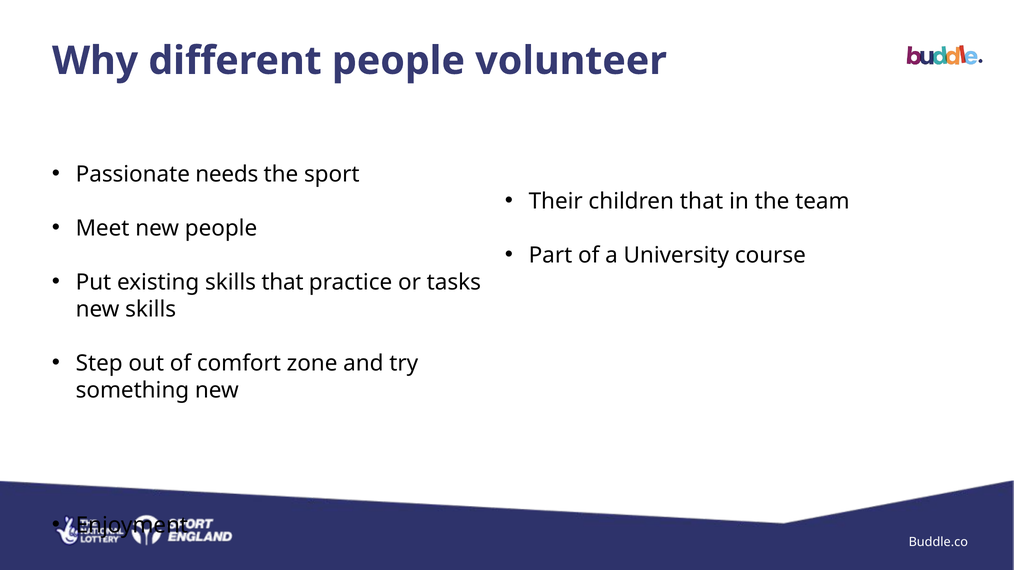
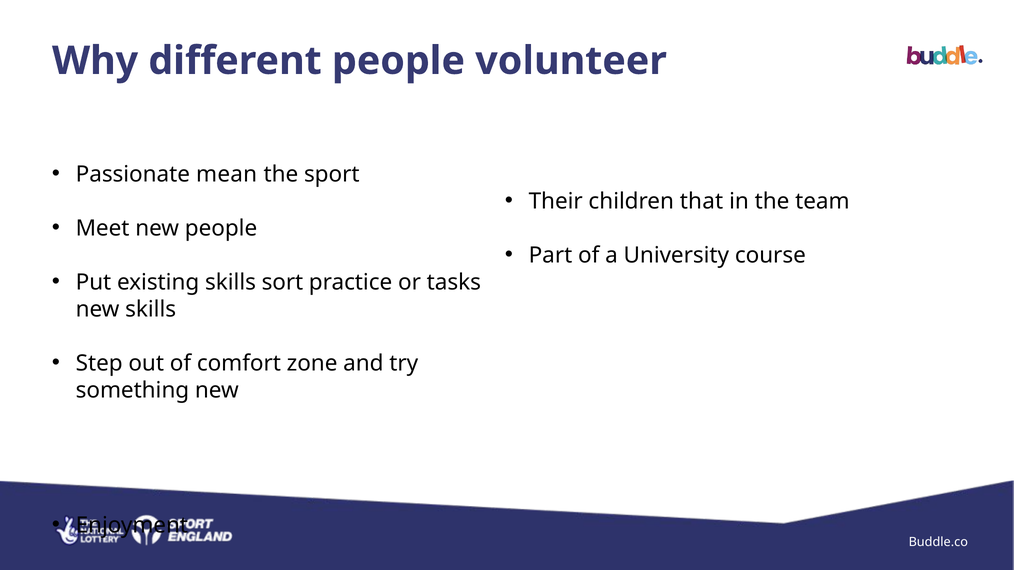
needs: needs -> mean (227, 174)
skills that: that -> sort (282, 282)
